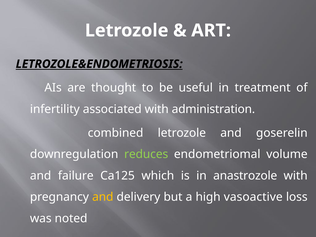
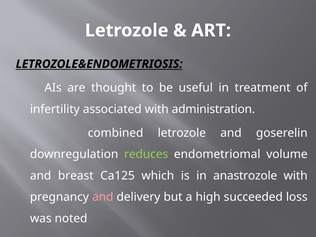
failure: failure -> breast (76, 176)
and colour: yellow -> pink (103, 197)
vasoactive: vasoactive -> succeeded (253, 197)
